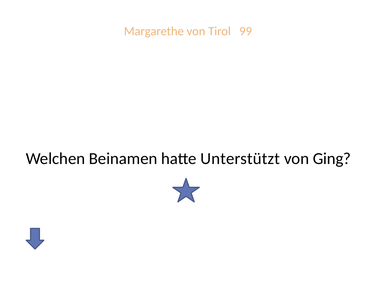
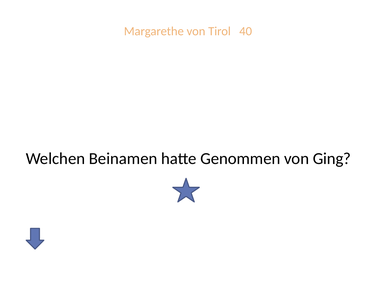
99: 99 -> 40 (246, 31)
Unterstützt: Unterstützt -> Genommen (240, 159)
